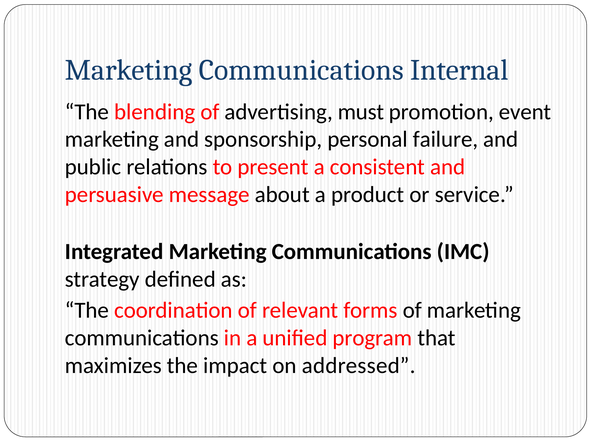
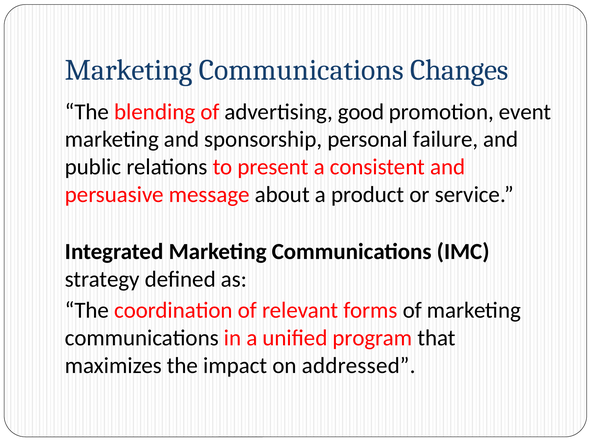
Internal: Internal -> Changes (459, 70)
must: must -> good (361, 112)
